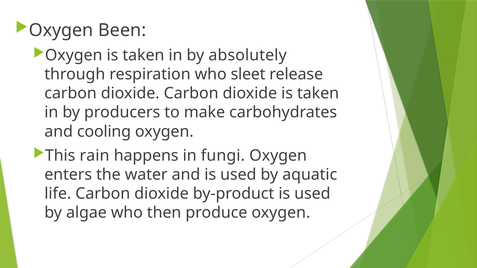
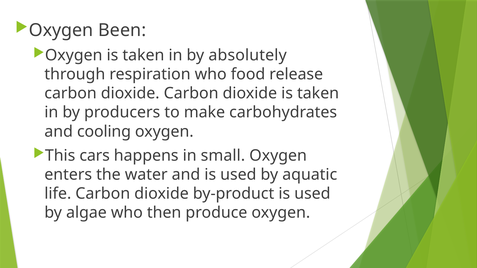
sleet: sleet -> food (248, 74)
rain: rain -> cars (95, 156)
fungi: fungi -> small (223, 156)
